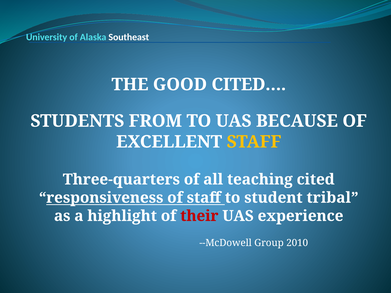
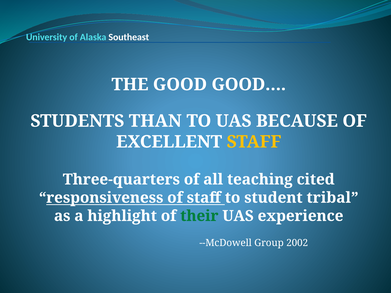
CITED…: CITED… -> GOOD… (249, 85)
FROM: FROM -> THAN (155, 121)
their colour: red -> green (199, 216)
2010: 2010 -> 2002 (297, 243)
